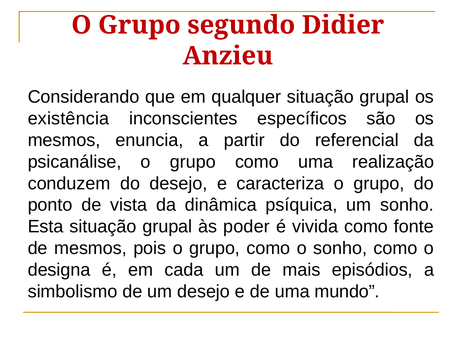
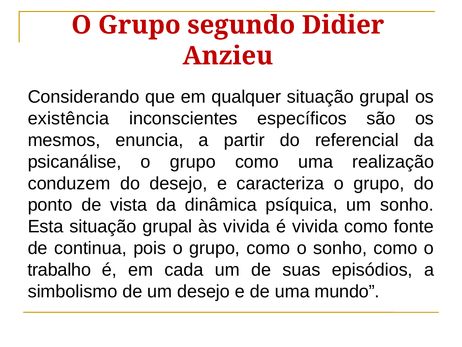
às poder: poder -> vivida (247, 226)
de mesmos: mesmos -> continua (90, 248)
designa: designa -> trabalho (59, 269)
mais: mais -> suas (302, 269)
